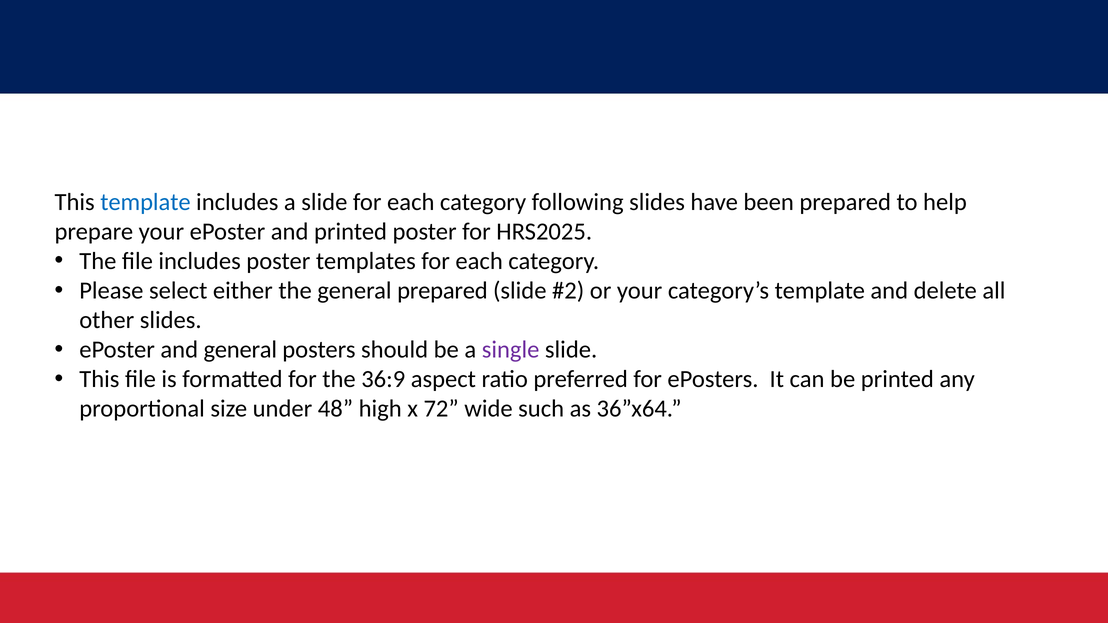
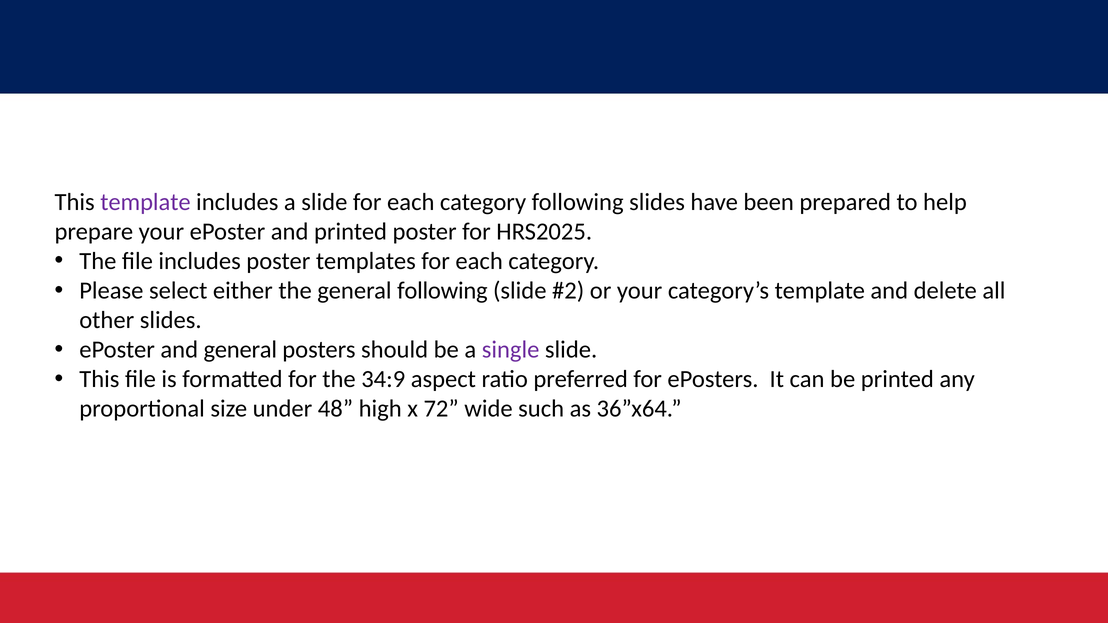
template colour: blue -> purple (145, 202)
general prepared: prepared -> following (442, 291)
36:9: 36:9 -> 34:9 (383, 379)
